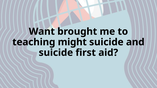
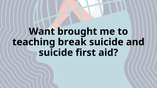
might: might -> break (72, 42)
